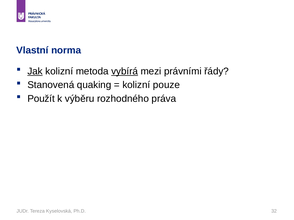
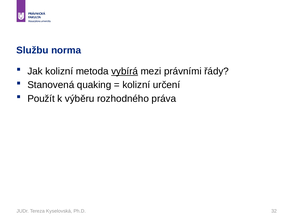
Vlastní: Vlastní -> Službu (32, 50)
Jak underline: present -> none (35, 71)
pouze: pouze -> určení (167, 85)
